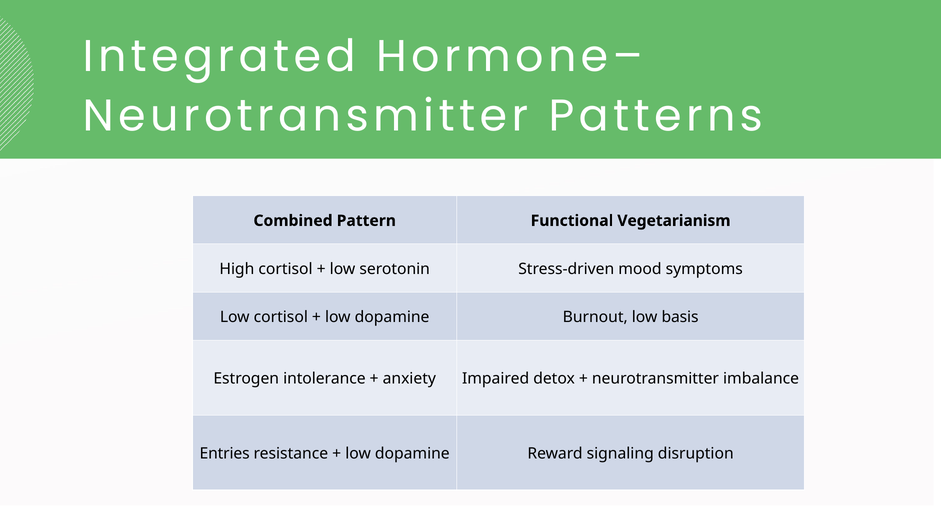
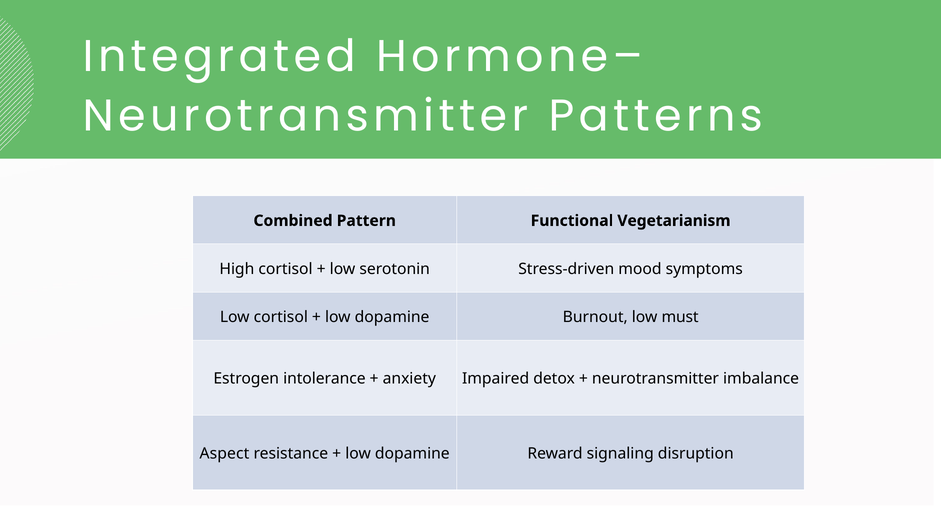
basis: basis -> must (680, 317)
Entries: Entries -> Aspect (224, 454)
